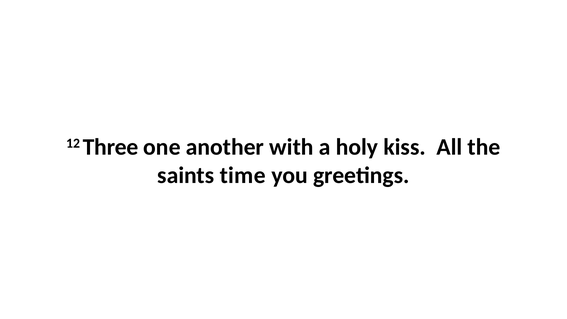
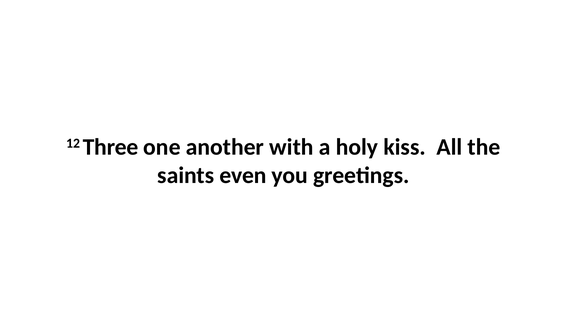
time: time -> even (243, 175)
